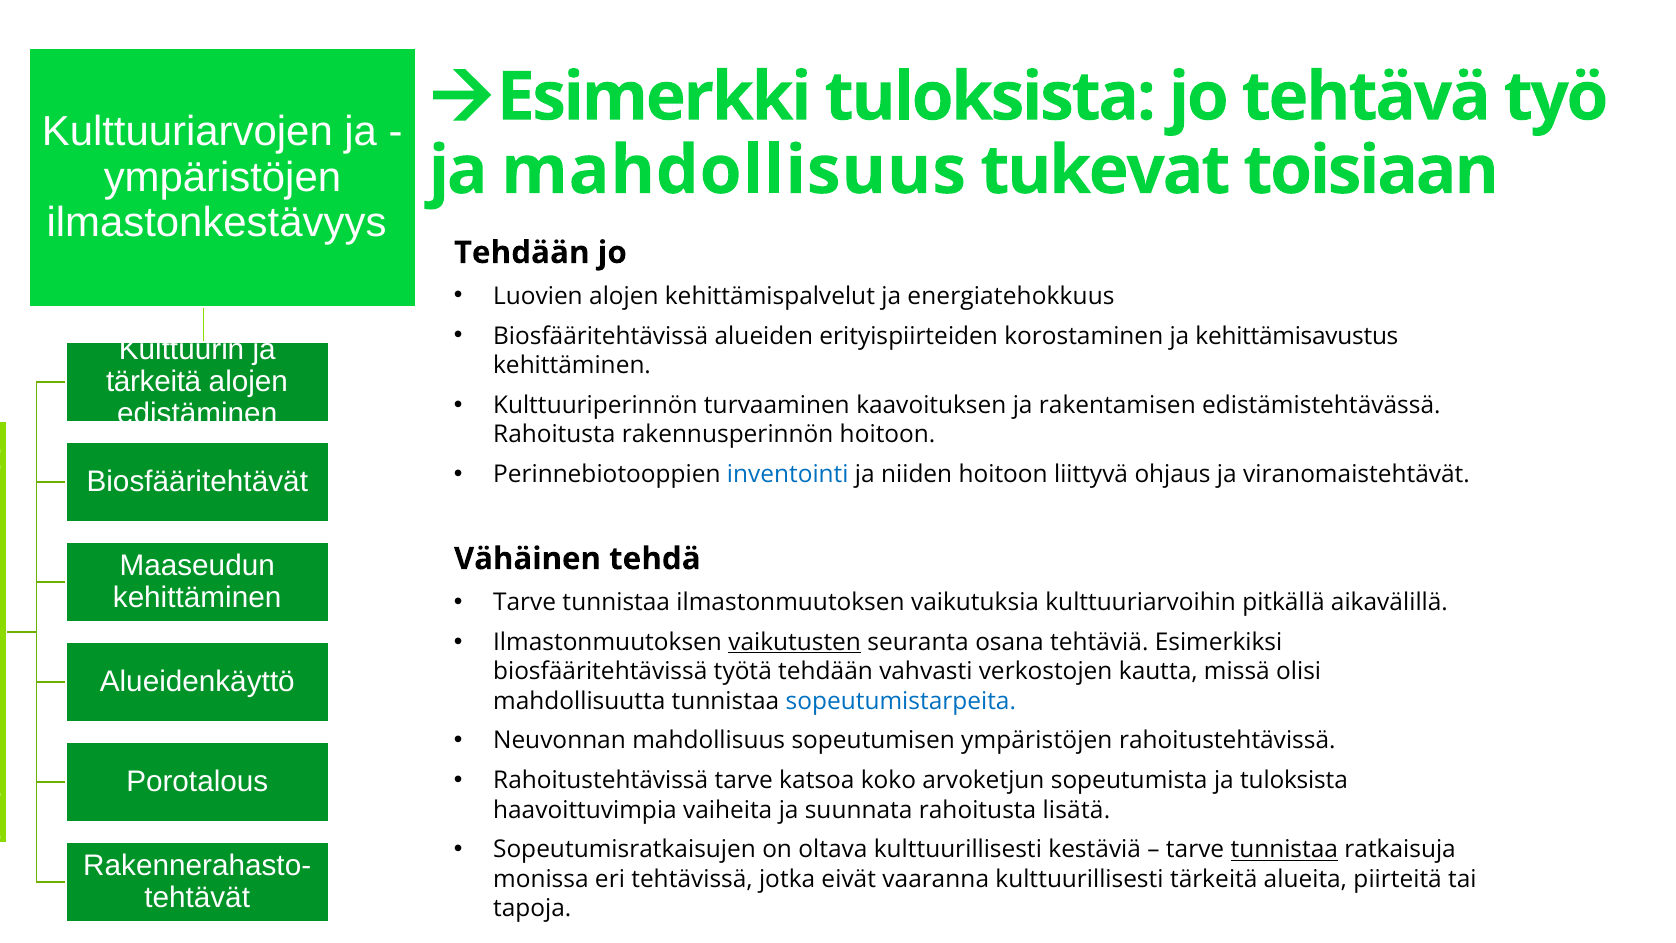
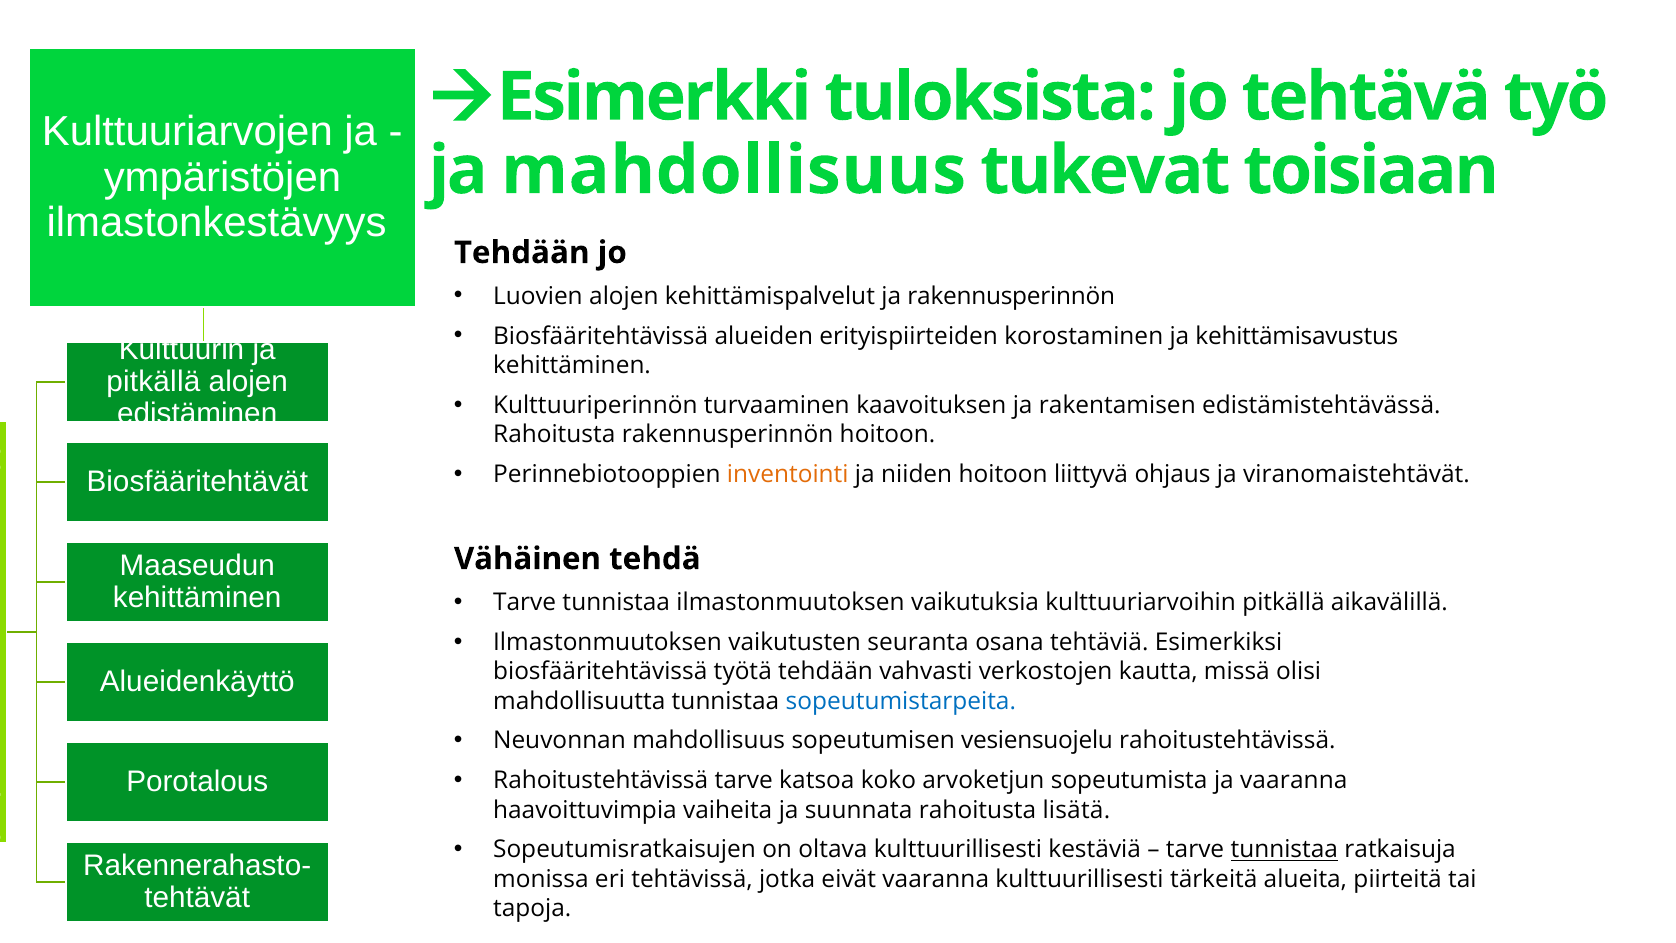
ja energiatehokkuus: energiatehokkuus -> rakennusperinnön (1011, 296)
tärkeitä: tärkeitä -> pitkällä (153, 381)
inventointi colour: blue -> orange (788, 474)
vaikutusten underline: present -> none (795, 642)
sopeutumisen ympäristöjen: ympäristöjen -> vesiensuojelu (1037, 741)
ja tuloksista: tuloksista -> vaaranna (1294, 780)
